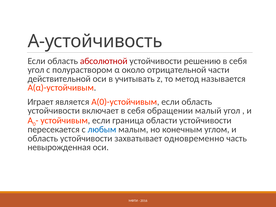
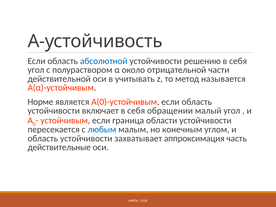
абсолютной colour: red -> blue (104, 61)
Играет: Играет -> Норме (40, 102)
одновременно: одновременно -> аппроксимация (194, 138)
невырожденная: невырожденная -> действительные (59, 147)
